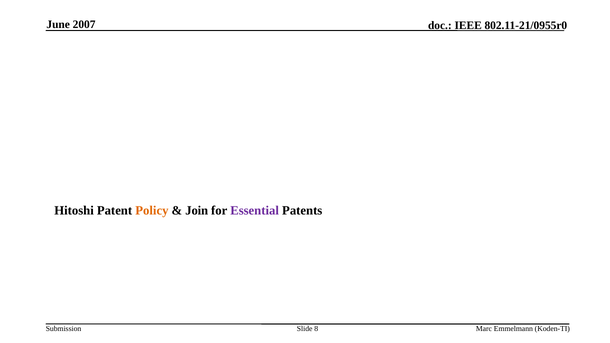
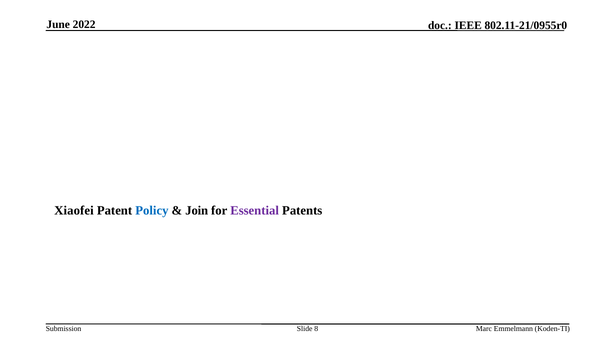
2007: 2007 -> 2022 (84, 24)
Hitoshi: Hitoshi -> Xiaofei (74, 211)
Policy colour: orange -> blue (152, 211)
